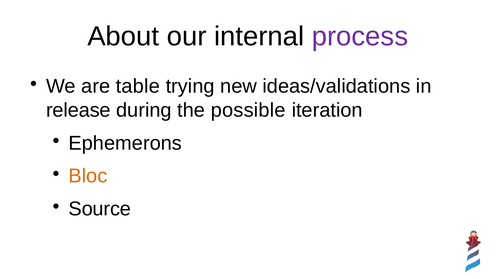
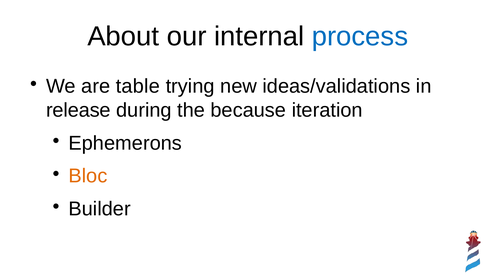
process colour: purple -> blue (360, 36)
possible: possible -> because (248, 110)
Source: Source -> Builder (100, 209)
